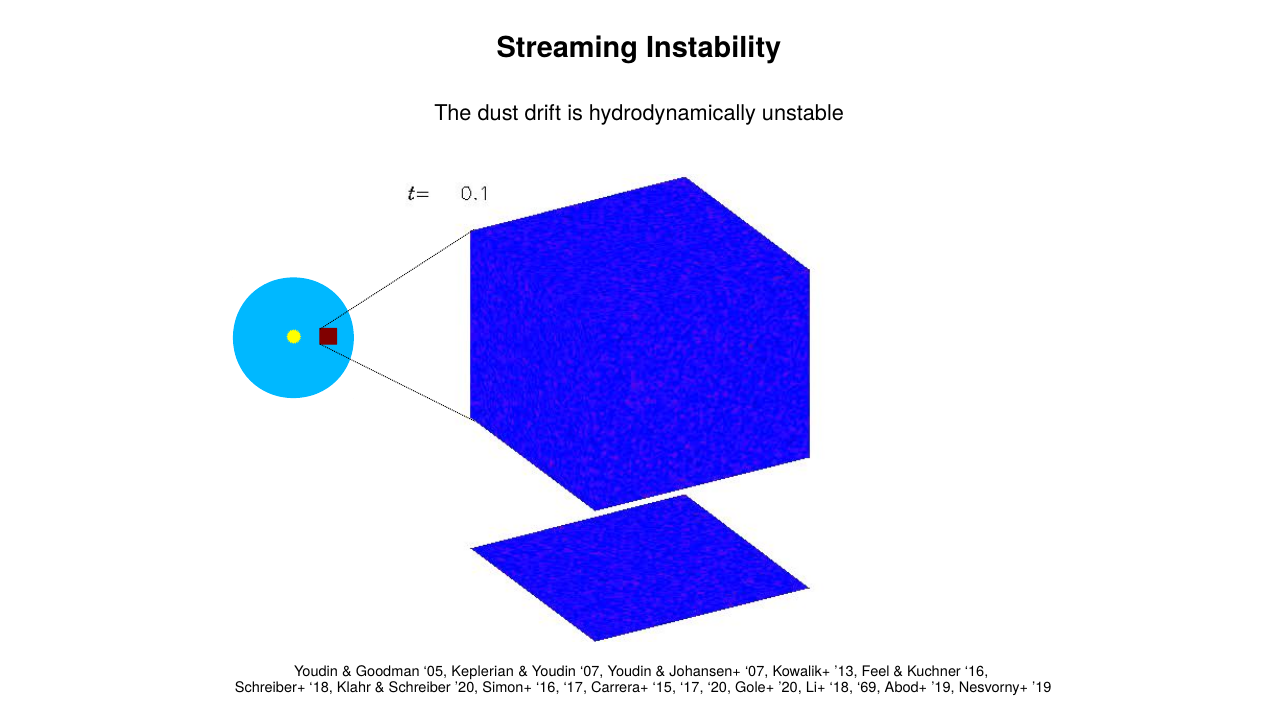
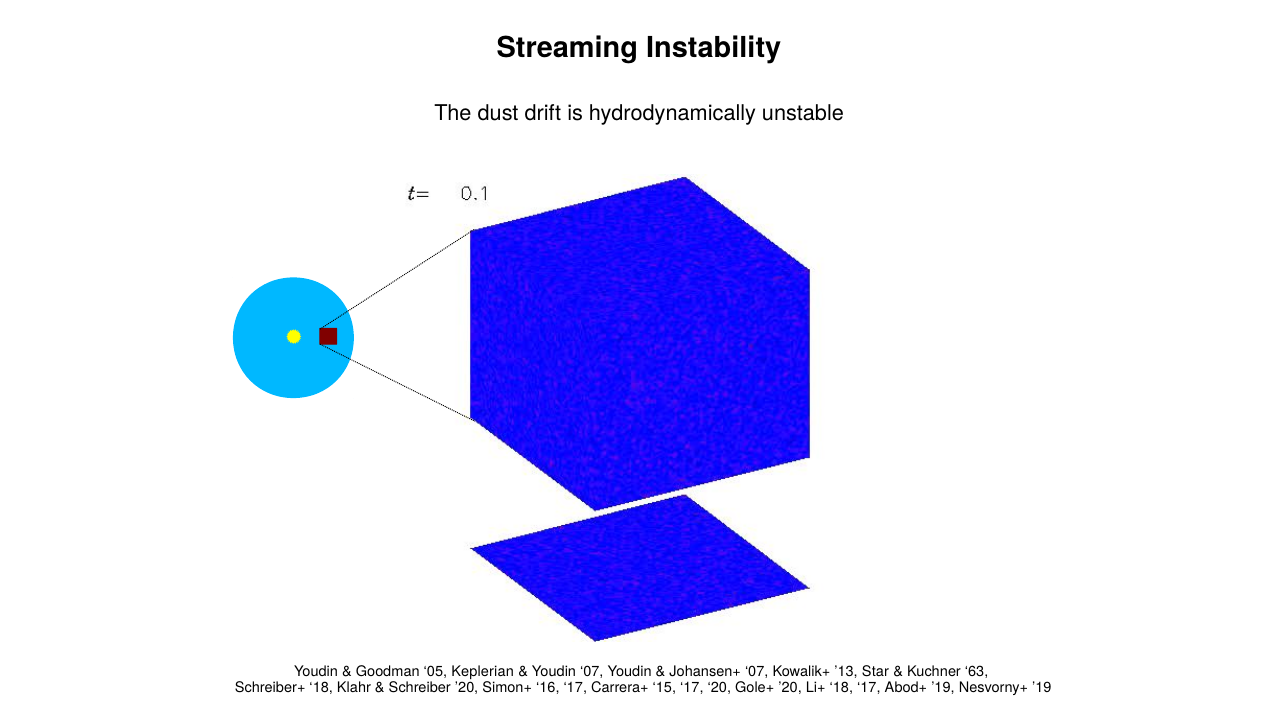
Feel: Feel -> Star (875, 672)
Kuchner 16: 16 -> 63 (977, 672)
18 69: 69 -> 17 (869, 688)
